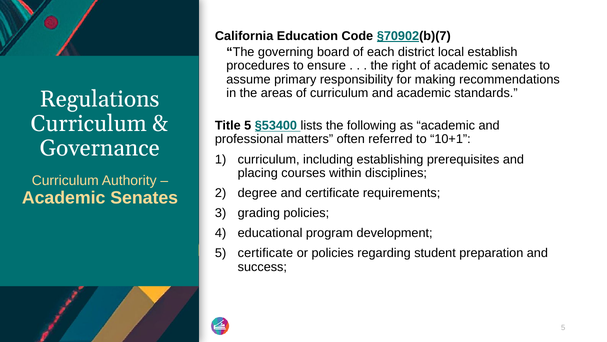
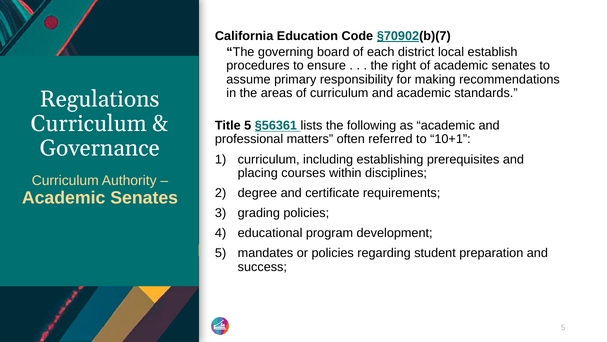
§53400: §53400 -> §56361 (276, 125)
5 certificate: certificate -> mandates (266, 253)
